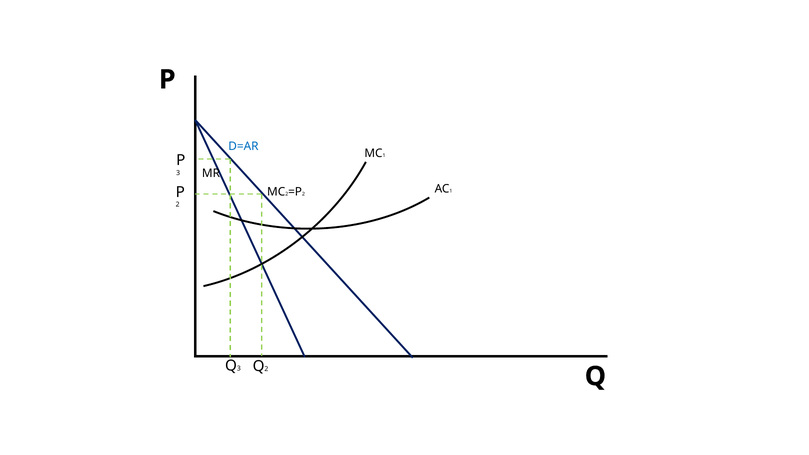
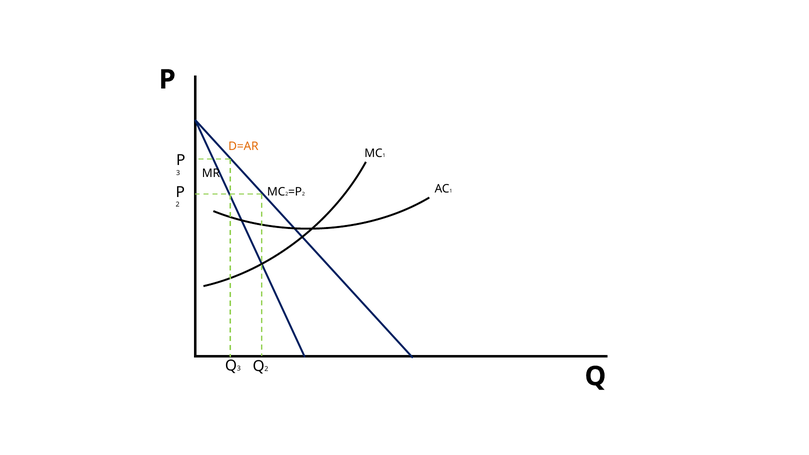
D=AR colour: blue -> orange (243, 147)
